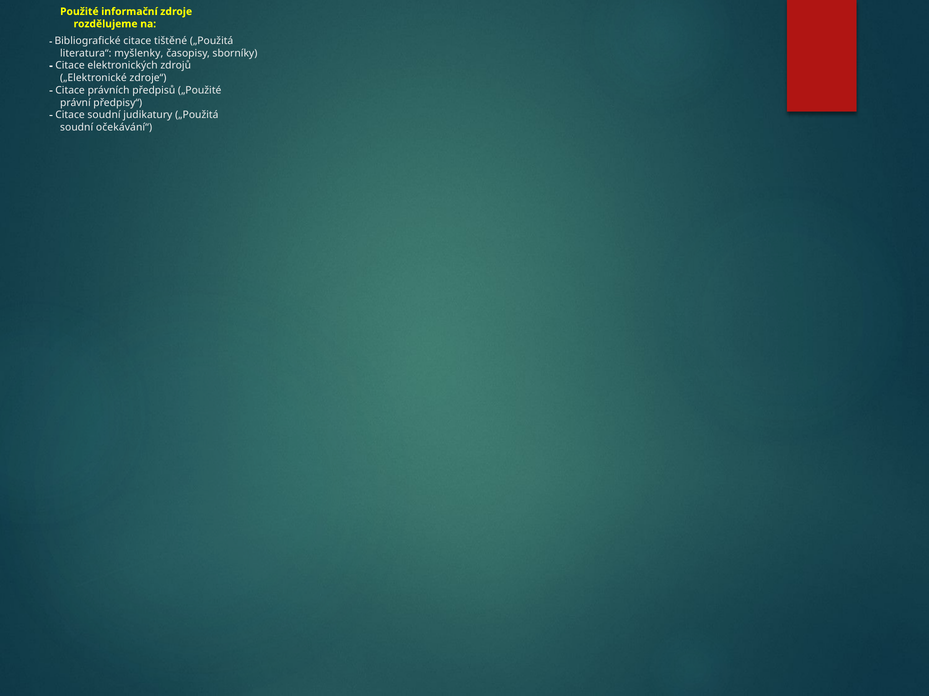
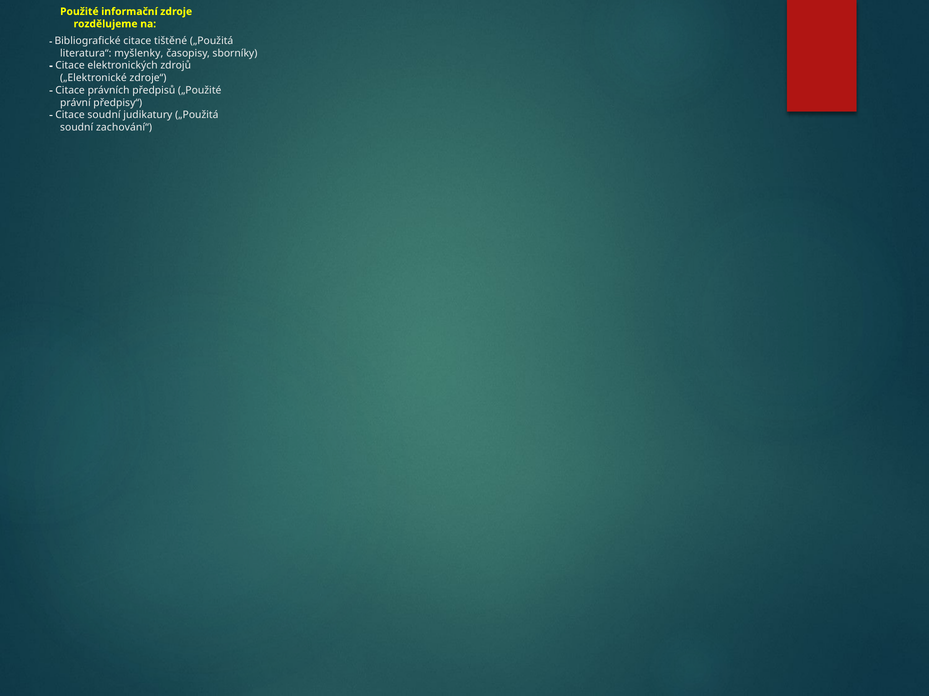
očekávání“: očekávání“ -> zachování“ (124, 127)
